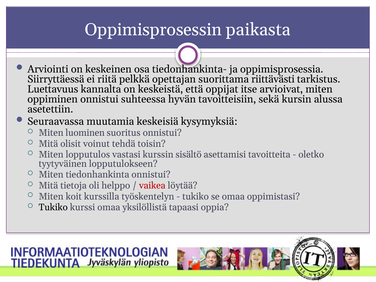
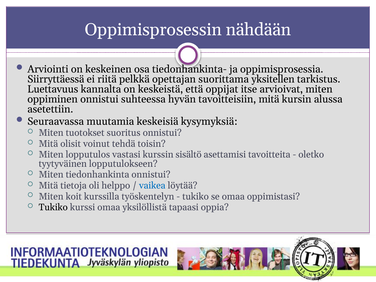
paikasta: paikasta -> nähdään (258, 30)
riittävästi: riittävästi -> yksitellen (273, 79)
tavoitteisiin sekä: sekä -> mitä (269, 99)
luominen: luominen -> tuotokset (85, 133)
vaikea colour: red -> blue (152, 185)
